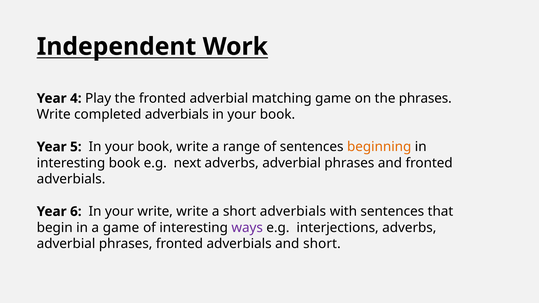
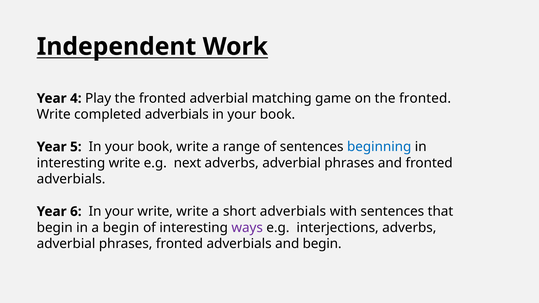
on the phrases: phrases -> fronted (425, 98)
beginning colour: orange -> blue (379, 147)
interesting book: book -> write (125, 163)
a game: game -> begin (121, 228)
and short: short -> begin (322, 244)
